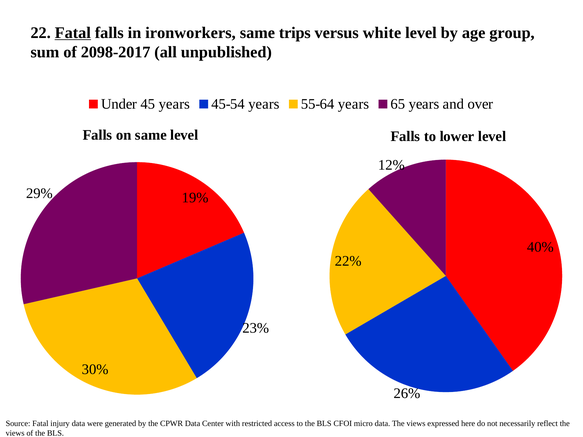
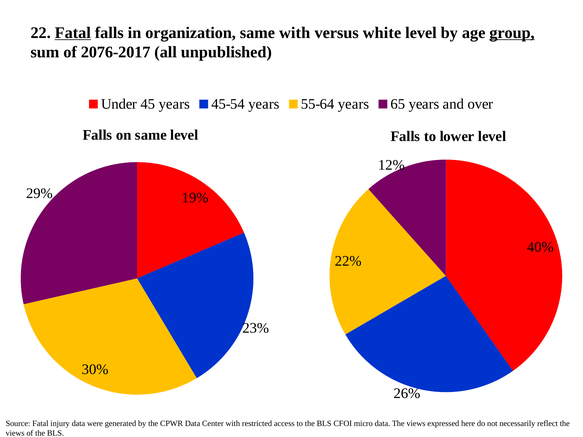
ironworkers: ironworkers -> organization (191, 33)
same trips: trips -> with (295, 33)
group underline: none -> present (512, 33)
2098-2017: 2098-2017 -> 2076-2017 (116, 52)
